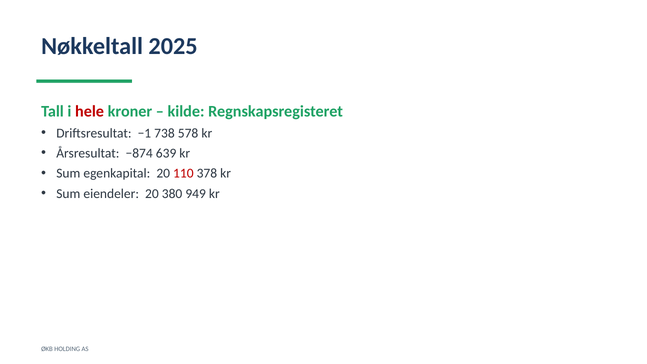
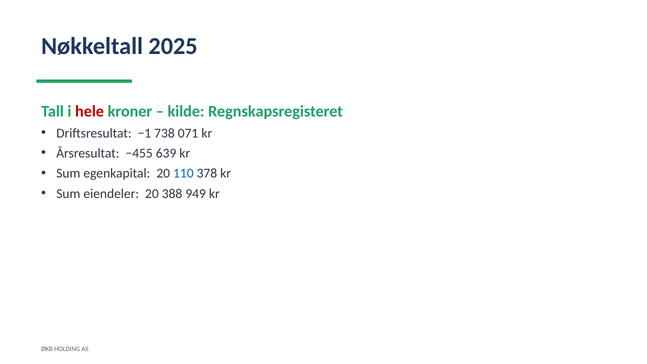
578: 578 -> 071 (188, 133)
−874: −874 -> −455 (139, 153)
110 colour: red -> blue (183, 174)
380: 380 -> 388 (172, 194)
